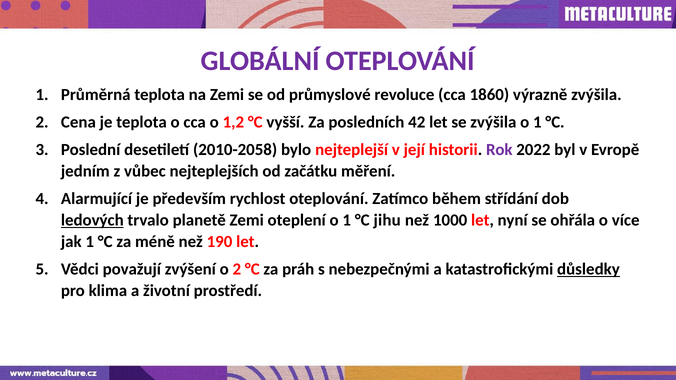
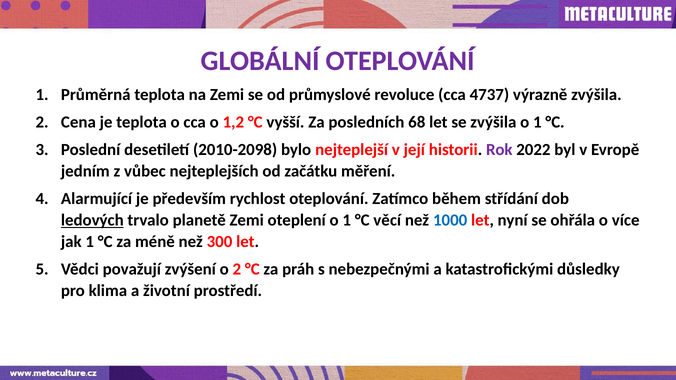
1860: 1860 -> 4737 (489, 95)
42: 42 -> 68 (417, 122)
2010-2058: 2010-2058 -> 2010-2098 (235, 150)
jihu: jihu -> věcí (387, 220)
1000 colour: black -> blue (450, 220)
190: 190 -> 300 (220, 242)
důsledky underline: present -> none (588, 269)
